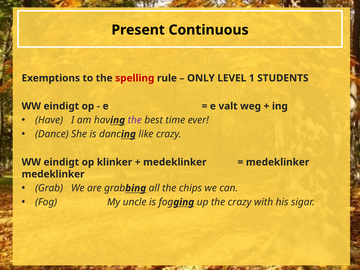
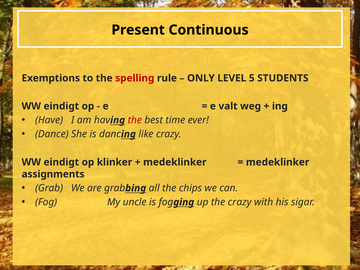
1: 1 -> 5 (252, 78)
the colour: purple -> red (135, 120)
medeklinker: medeklinker -> assignments (53, 174)
